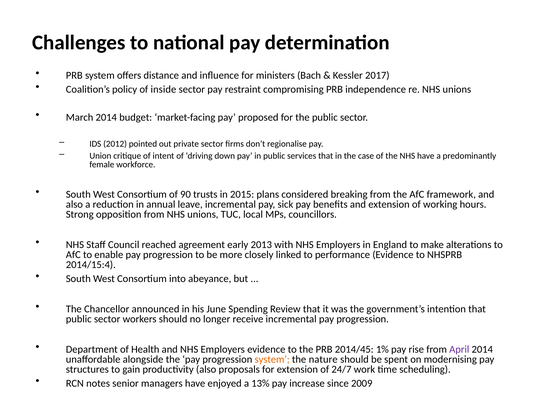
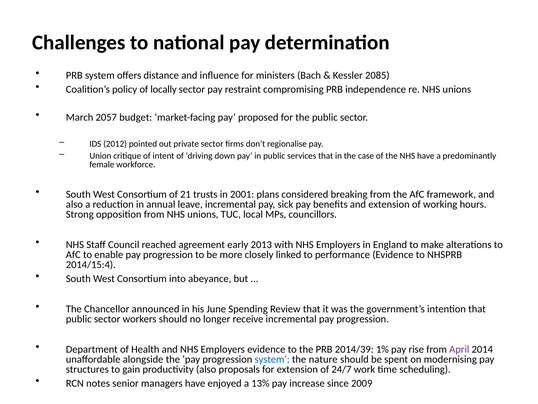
2017: 2017 -> 2085 (377, 75)
inside: inside -> locally (164, 89)
March 2014: 2014 -> 2057 (106, 117)
90: 90 -> 21 (186, 194)
2015: 2015 -> 2001 (242, 194)
2014/45: 2014/45 -> 2014/39 (354, 349)
system colour: orange -> blue (272, 359)
